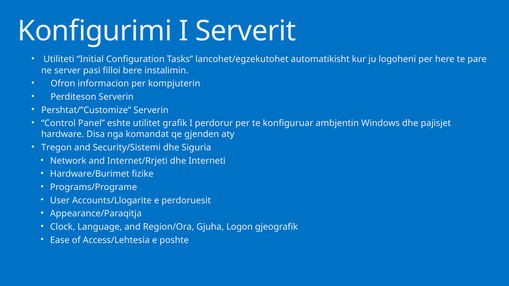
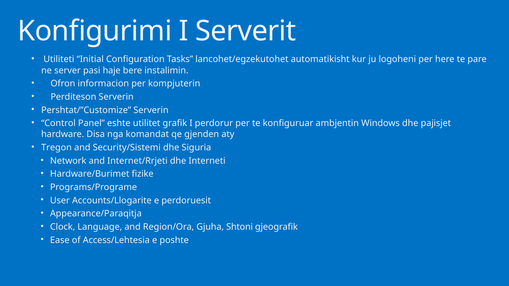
filloi: filloi -> haje (112, 70)
Logon: Logon -> Shtoni (240, 227)
